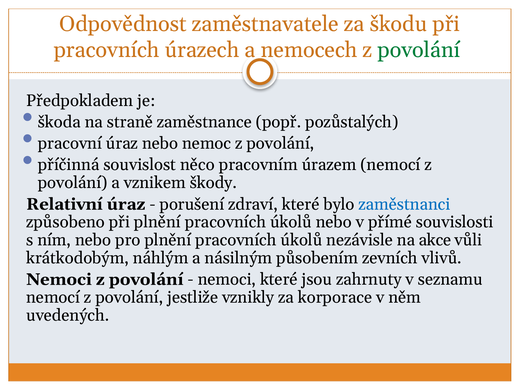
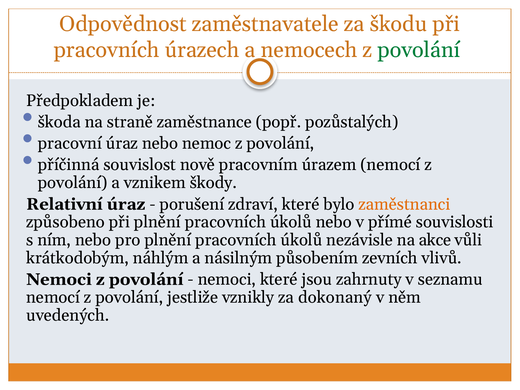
něco: něco -> nově (197, 165)
zaměstnanci colour: blue -> orange (404, 204)
korporace: korporace -> dokonaný (335, 297)
